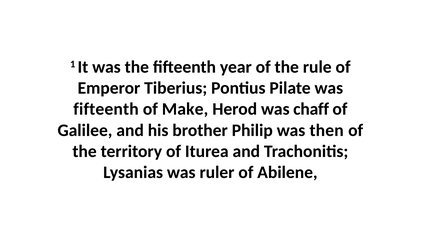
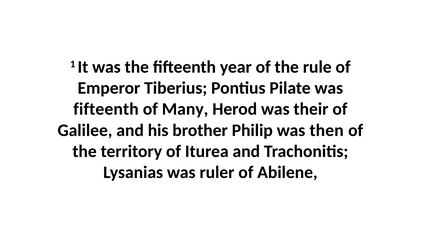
Make: Make -> Many (185, 109)
chaff: chaff -> their (311, 109)
